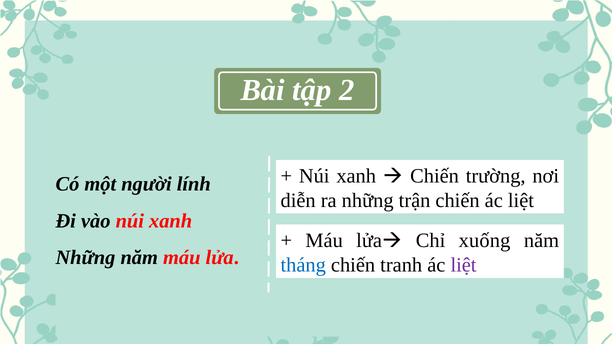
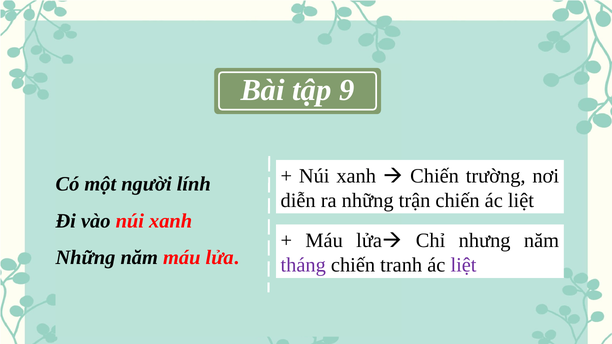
2: 2 -> 9 (347, 90)
xuống: xuống -> nhưng (485, 241)
tháng colour: blue -> purple (303, 265)
